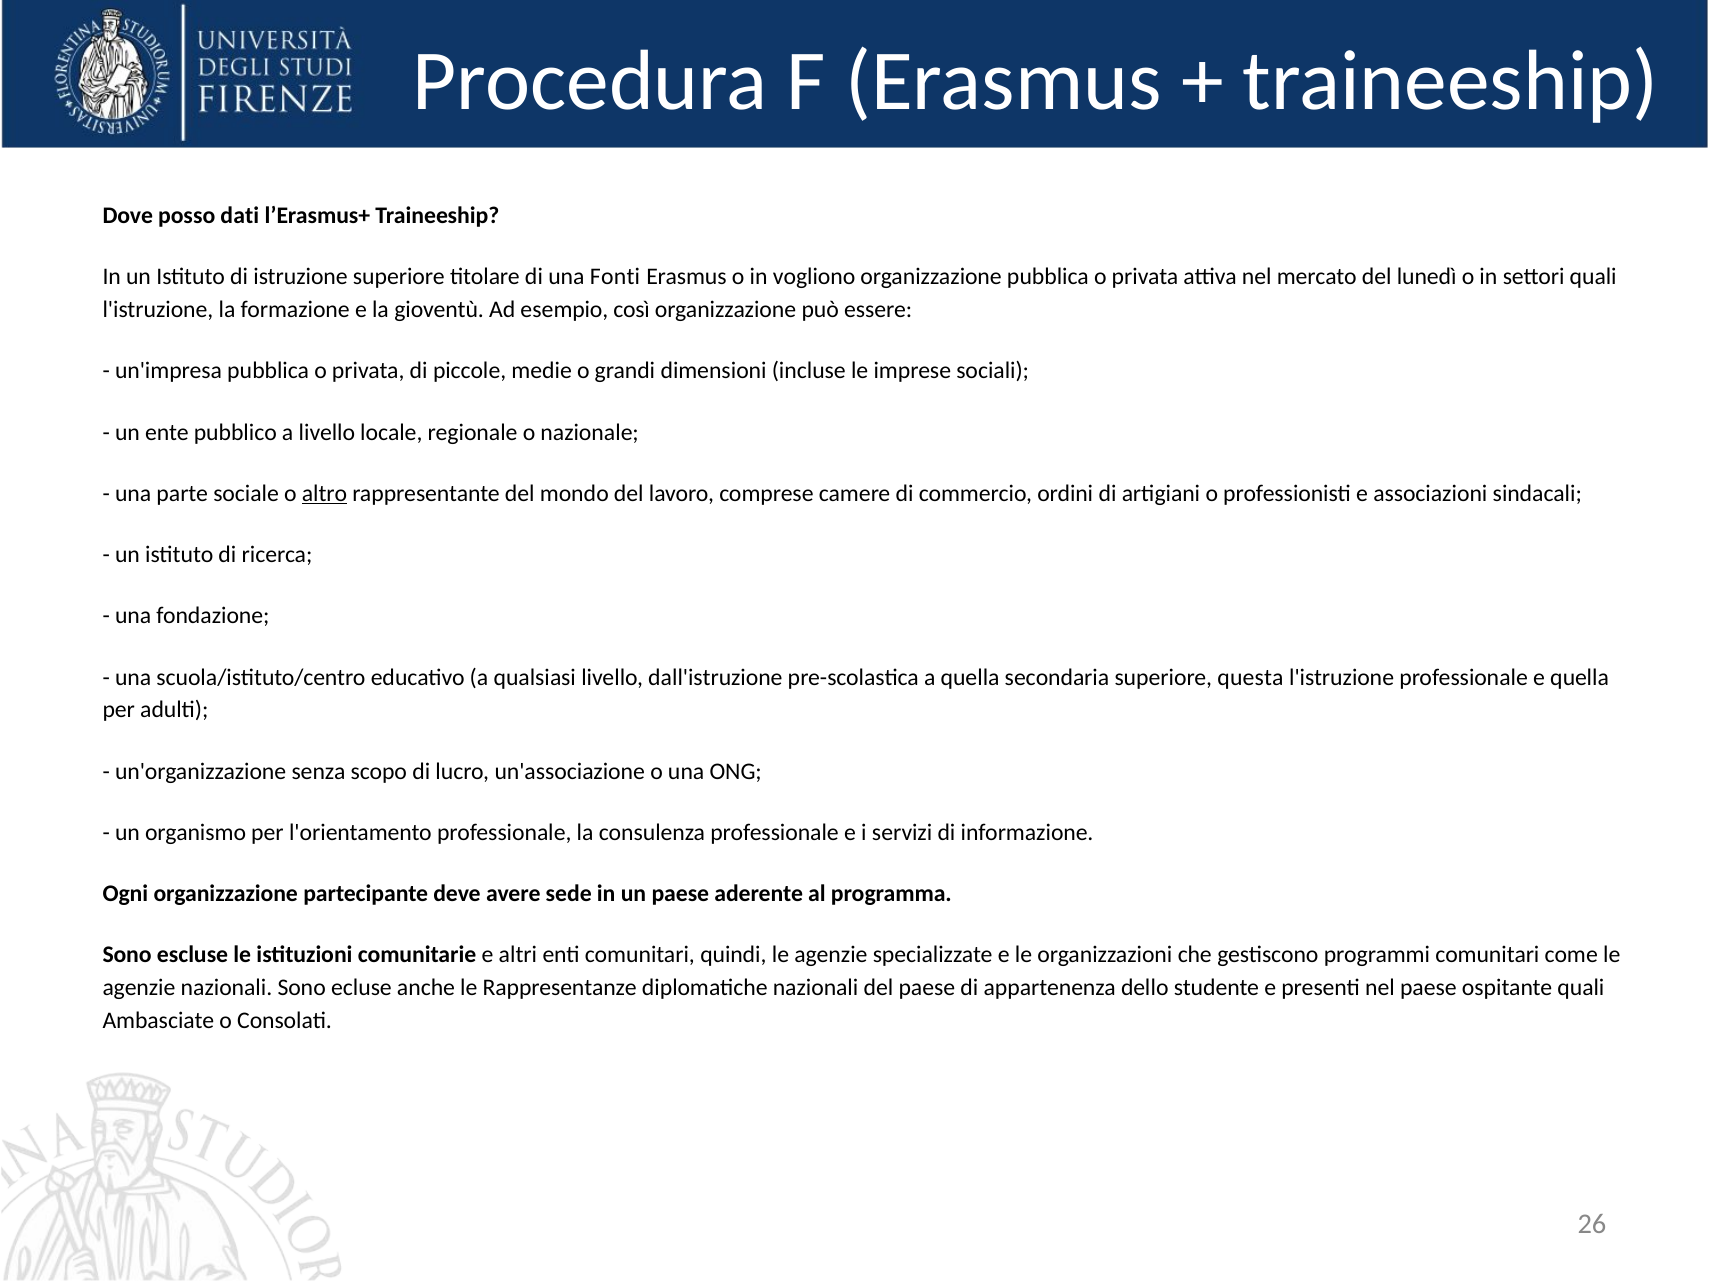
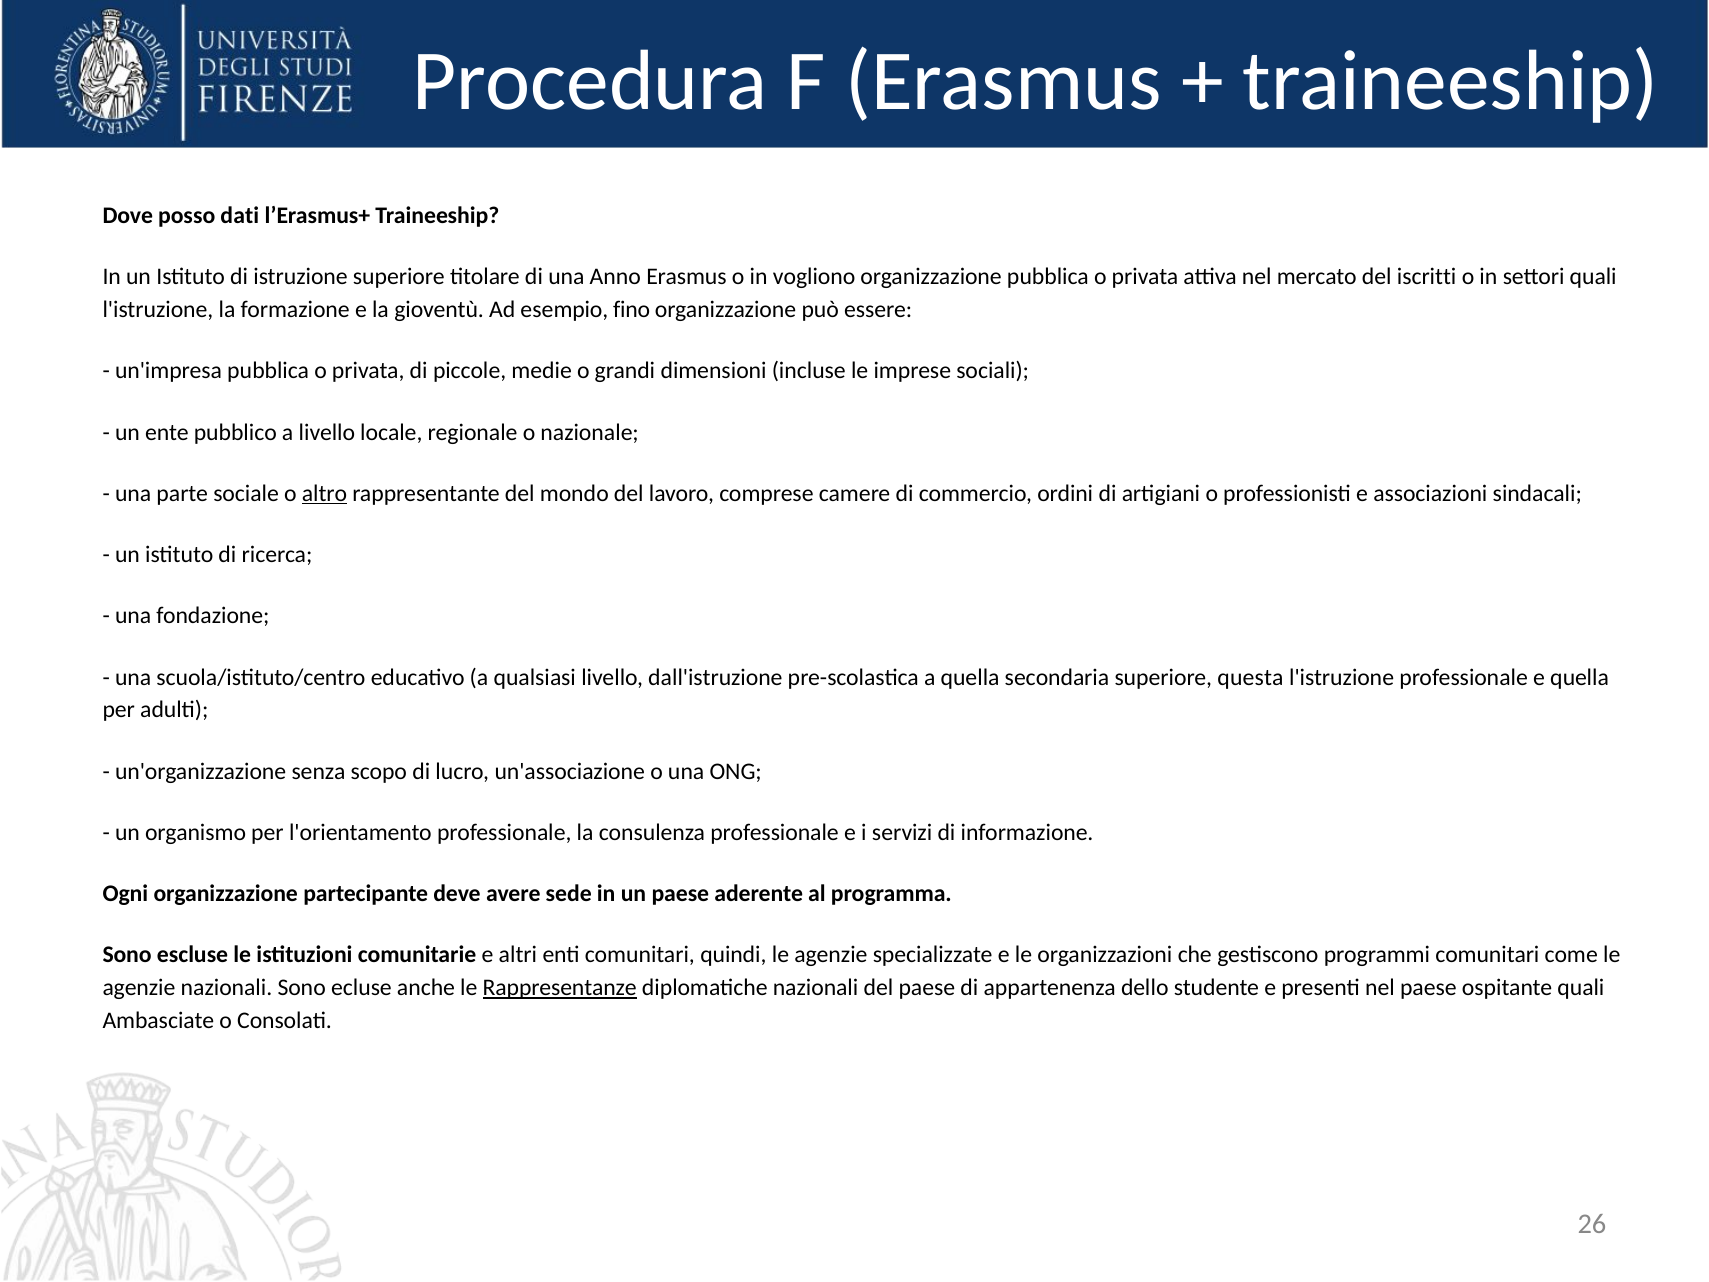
Fonti: Fonti -> Anno (615, 277)
lunedì: lunedì -> iscritti (1427, 277)
così: così -> fino (632, 310)
Rappresentanze underline: none -> present (560, 987)
